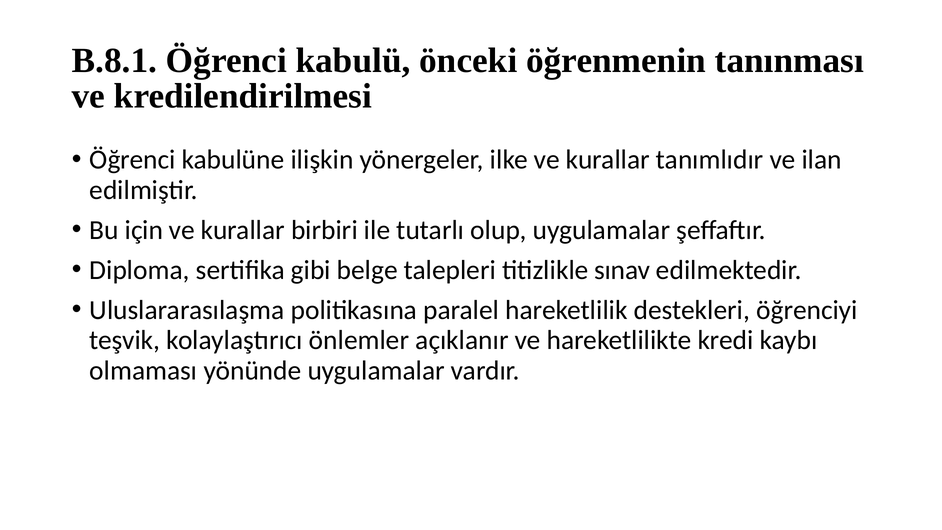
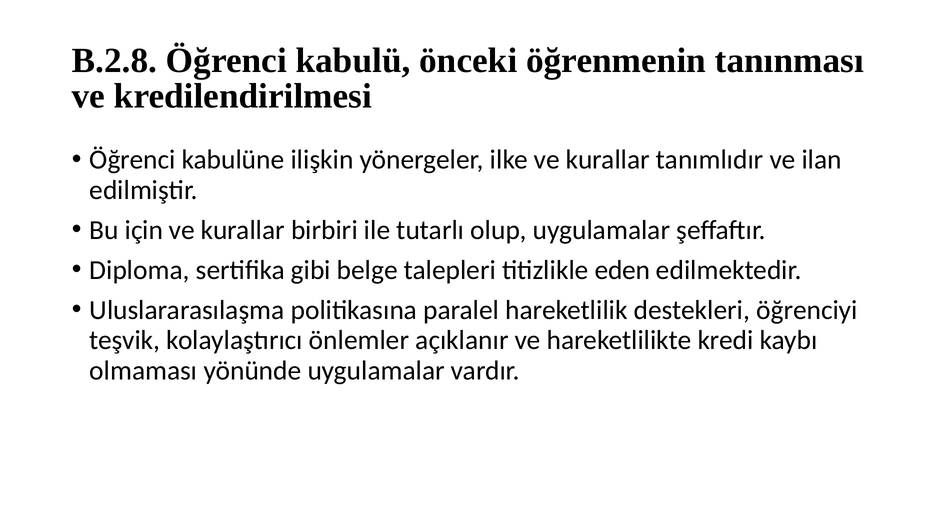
B.8.1: B.8.1 -> B.2.8 (114, 61)
sınav: sınav -> eden (622, 270)
